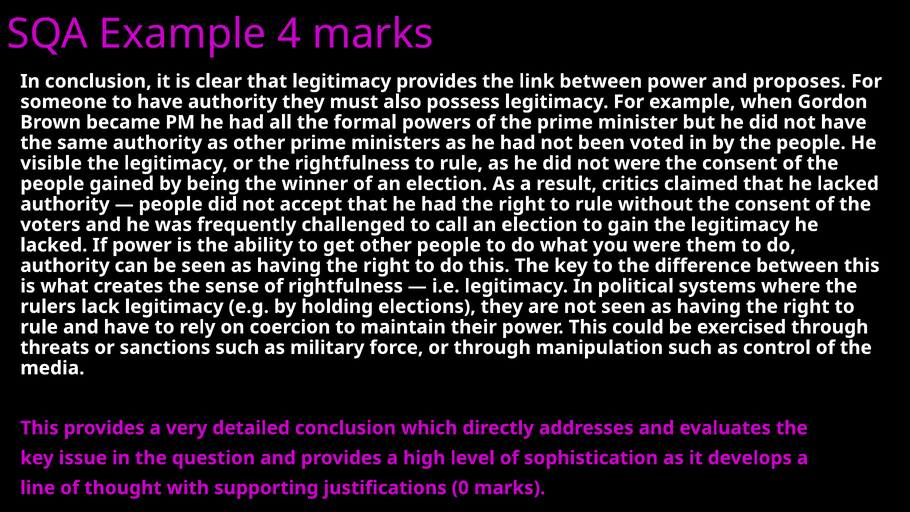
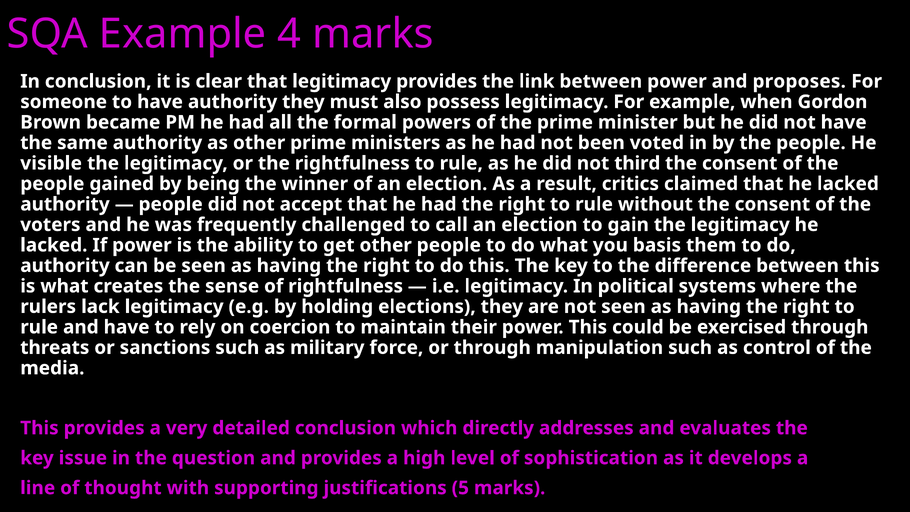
not were: were -> third (637, 163)
you were: were -> basis (657, 245)
0: 0 -> 5 (460, 488)
